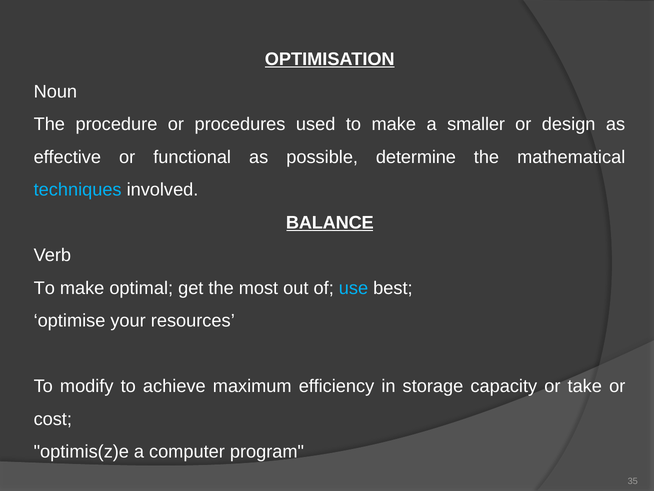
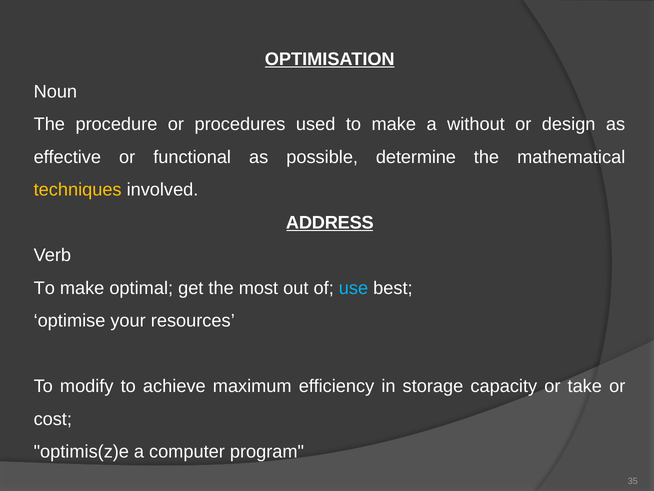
smaller: smaller -> without (476, 124)
techniques colour: light blue -> yellow (78, 190)
BALANCE: BALANCE -> ADDRESS (330, 222)
